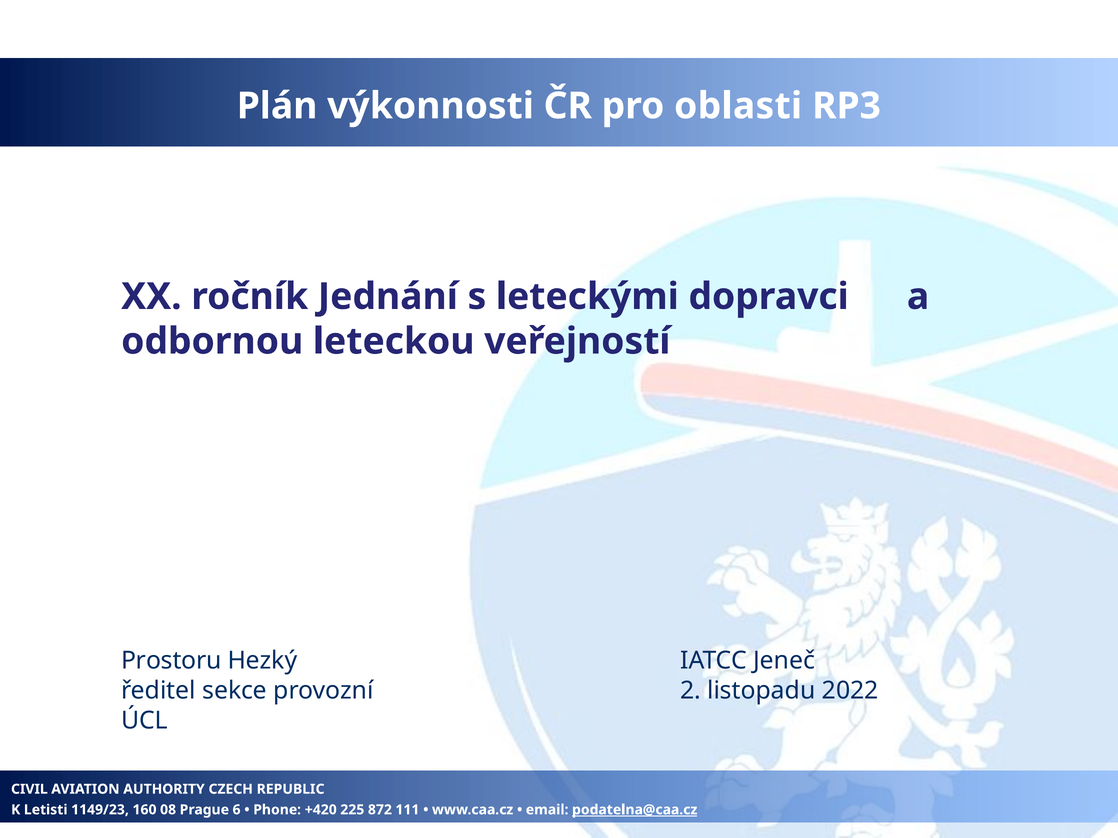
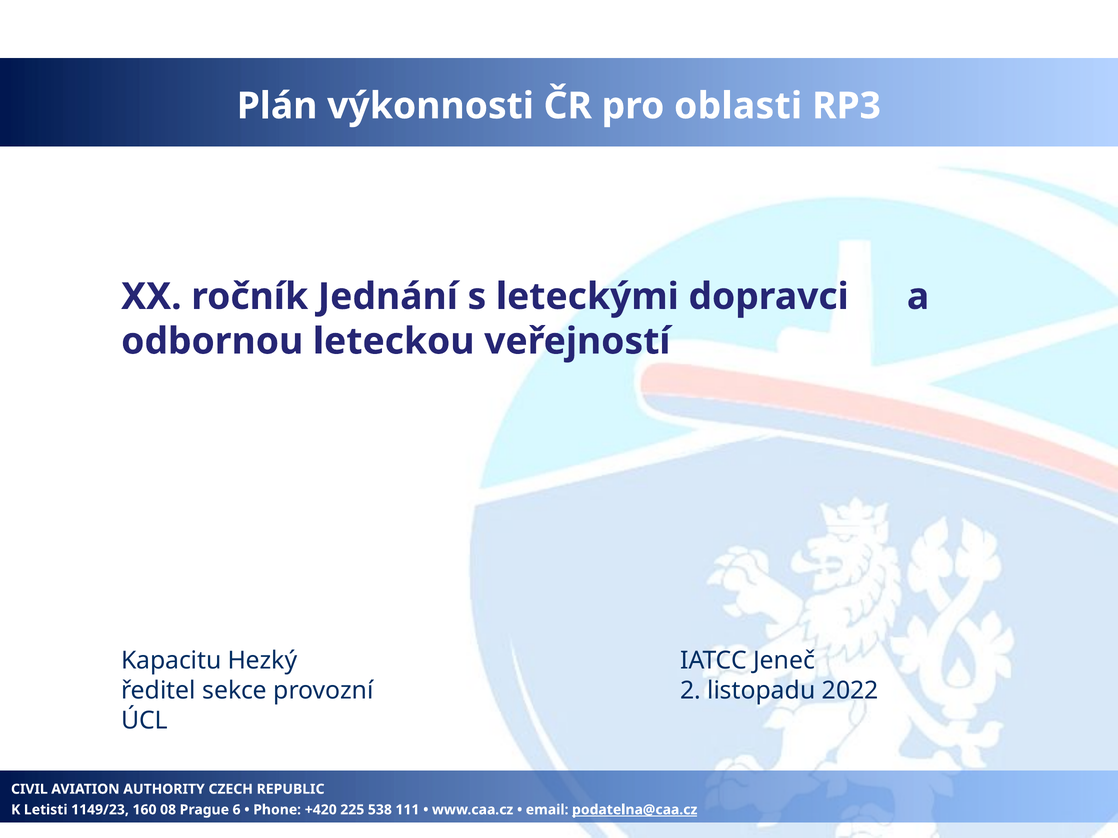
Prostoru: Prostoru -> Kapacitu (171, 661)
872: 872 -> 538 (380, 810)
